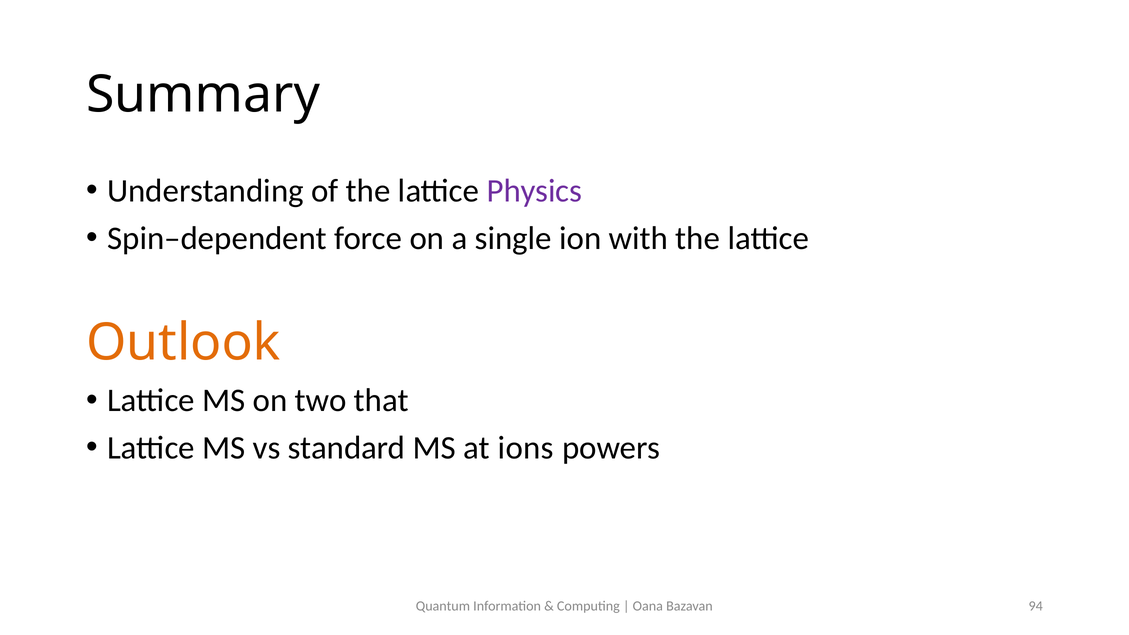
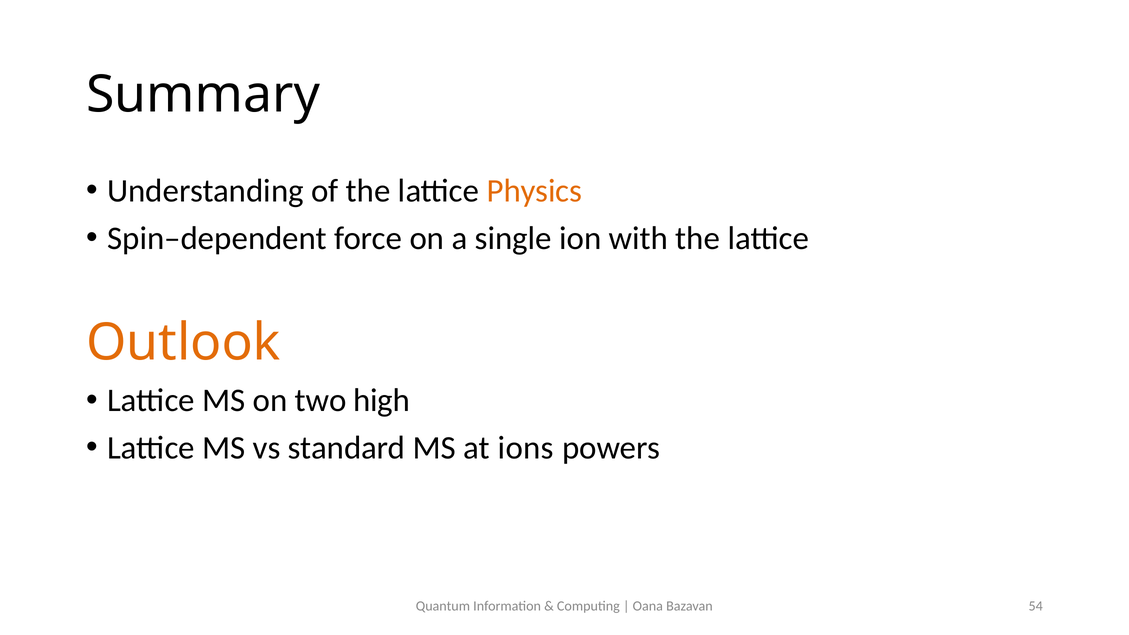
Physics colour: purple -> orange (534, 191)
that: that -> high (382, 401)
94: 94 -> 54 (1036, 606)
